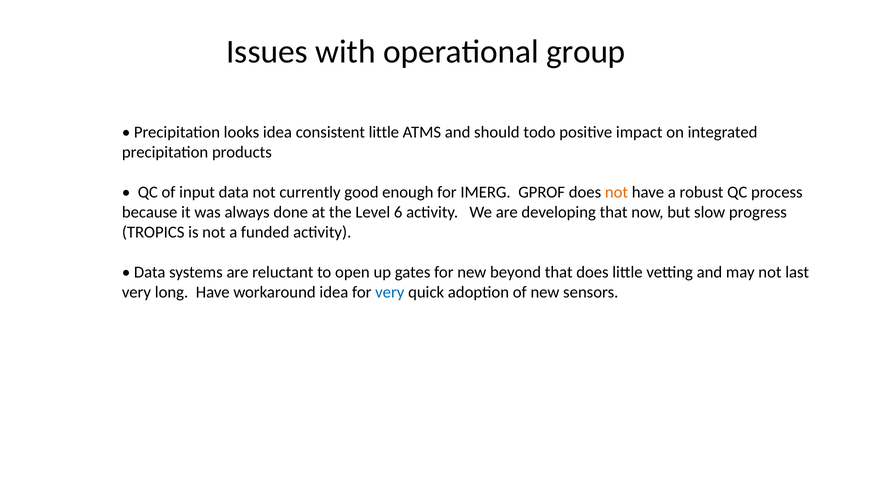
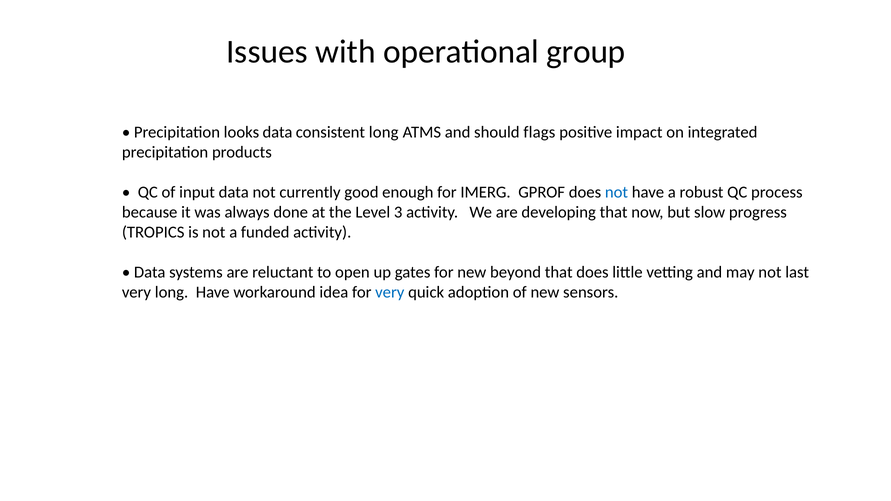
looks idea: idea -> data (278, 132)
consistent little: little -> long (384, 132)
todo: todo -> flags (539, 132)
not colour: orange -> blue (616, 192)
6: 6 -> 3 (398, 212)
